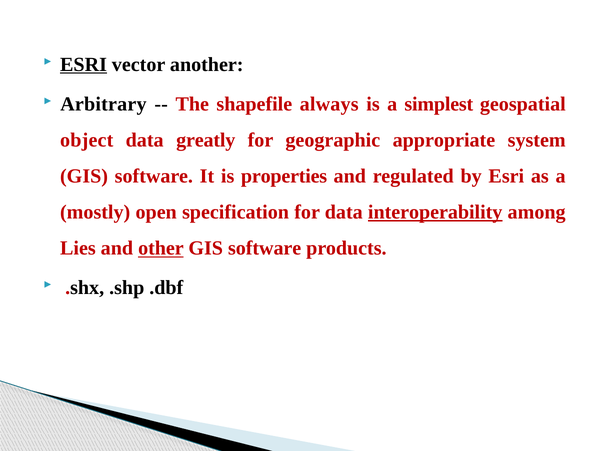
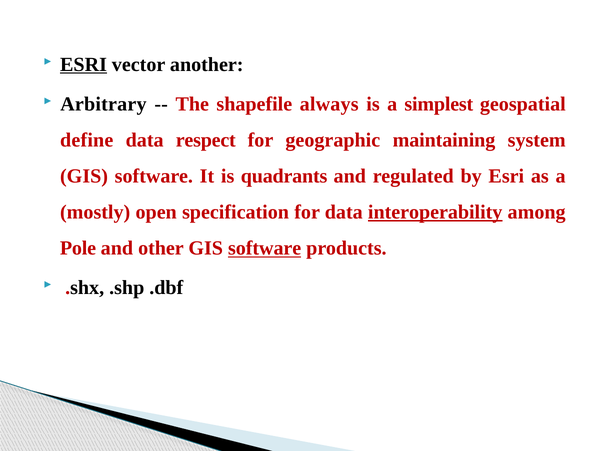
object: object -> define (87, 140)
greatly: greatly -> respect (206, 140)
appropriate: appropriate -> maintaining (444, 140)
properties: properties -> quadrants (284, 176)
Lies: Lies -> Pole (78, 249)
other underline: present -> none (161, 249)
software underline: none -> present (265, 249)
